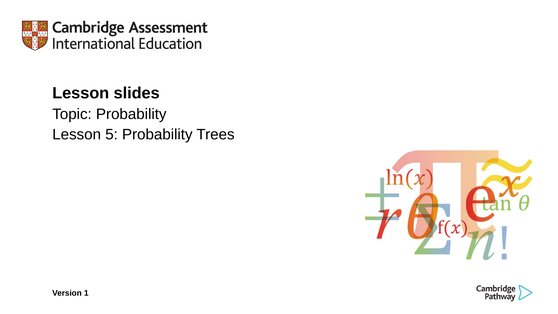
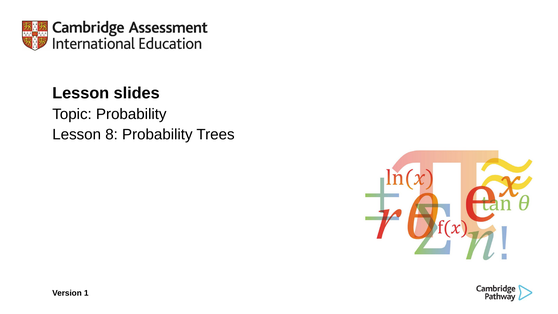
5: 5 -> 8 (112, 134)
